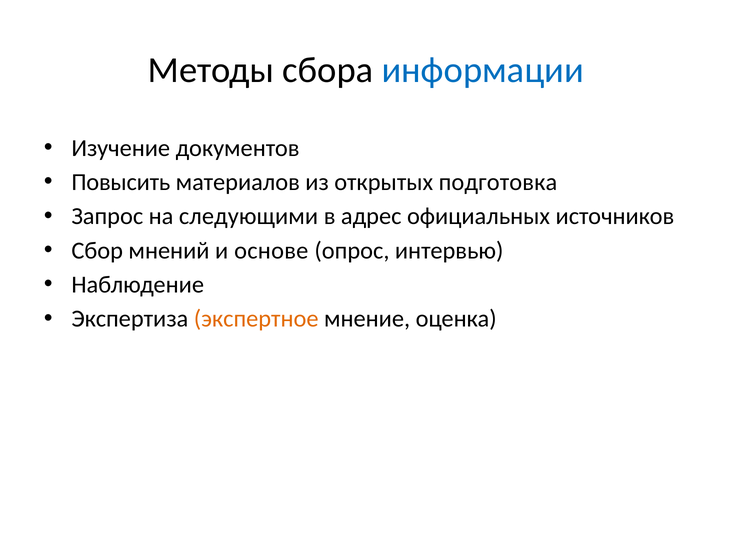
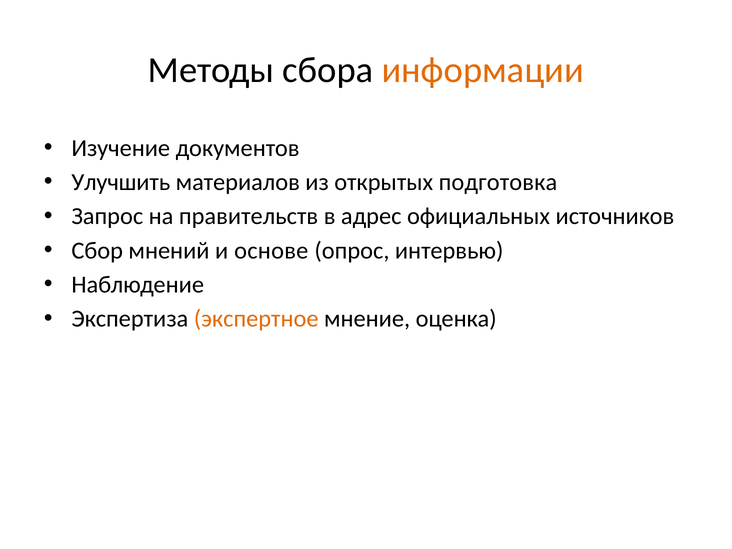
информации colour: blue -> orange (483, 70)
Повысить: Повысить -> Улучшить (121, 182)
следующими: следующими -> правительств (249, 216)
